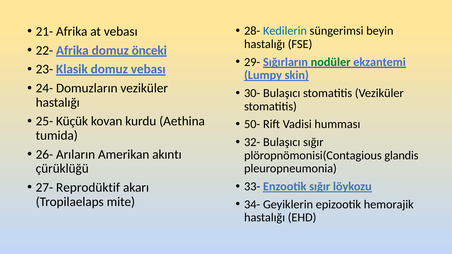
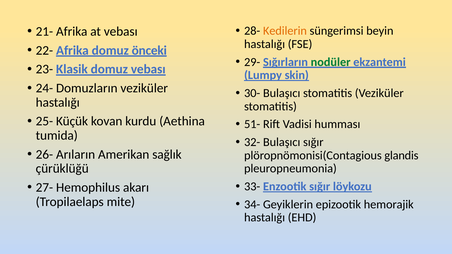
Kedilerin colour: blue -> orange (285, 31)
50-: 50- -> 51- (252, 124)
akıntı: akıntı -> sağlık (167, 155)
Reprodüktif: Reprodüktif -> Hemophilus (88, 188)
